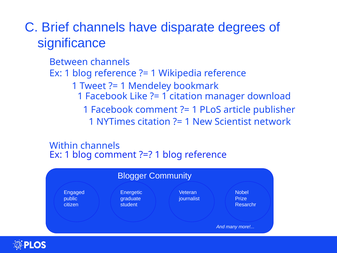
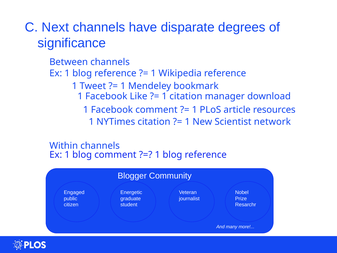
Brief: Brief -> Next (55, 27)
publisher: publisher -> resources (274, 110)
